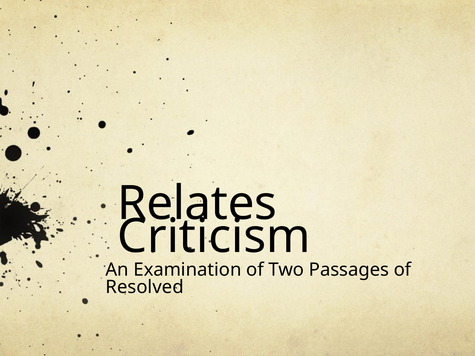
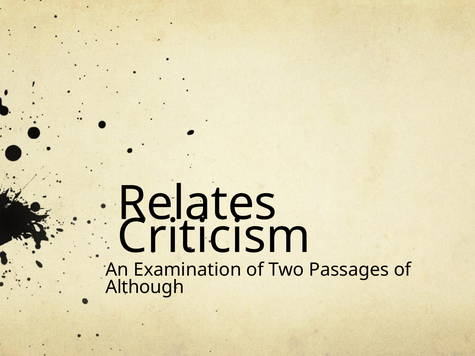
Resolved: Resolved -> Although (145, 287)
